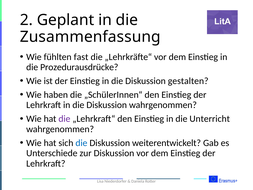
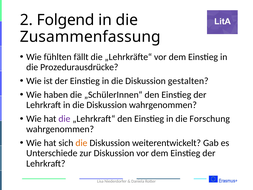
Geplant: Geplant -> Folgend (66, 20)
fast: fast -> fällt (81, 57)
Unterricht: Unterricht -> Forschung (210, 119)
die colour: blue -> orange (81, 143)
